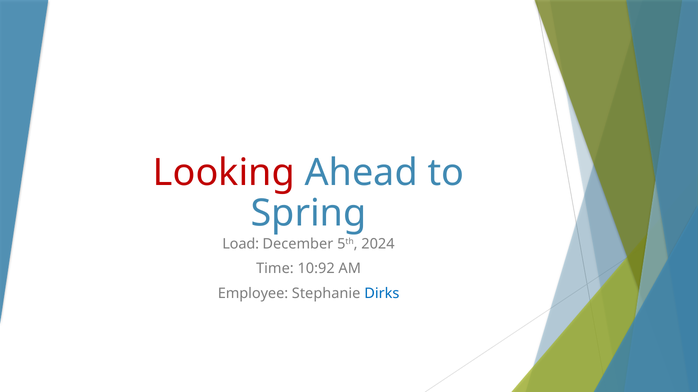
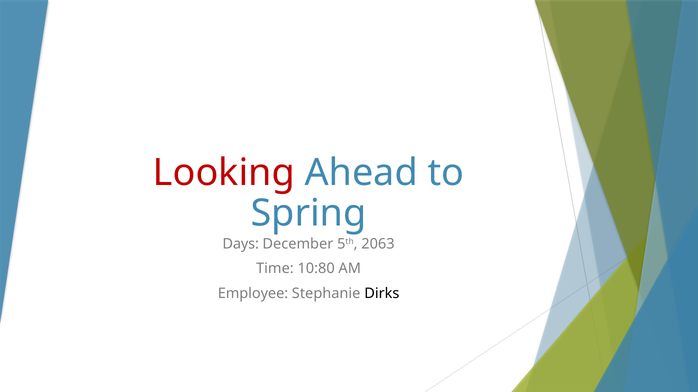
Load: Load -> Days (241, 244)
2024: 2024 -> 2063 (378, 244)
10:92: 10:92 -> 10:80 (316, 269)
Dirks colour: blue -> black (382, 294)
